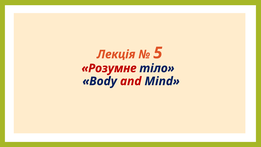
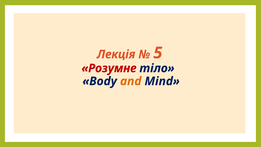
and colour: red -> orange (131, 81)
